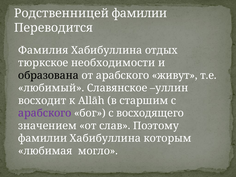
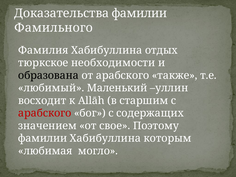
Родственницей: Родственницей -> Доказательства (62, 13)
Переводится: Переводится -> Фамильного (54, 28)
живут: живут -> также (175, 75)
Славянское: Славянское -> Маленький (117, 88)
арабского colour: purple -> red (45, 113)
восходящего: восходящего -> содержащих (150, 113)
слав: слав -> свое (115, 126)
